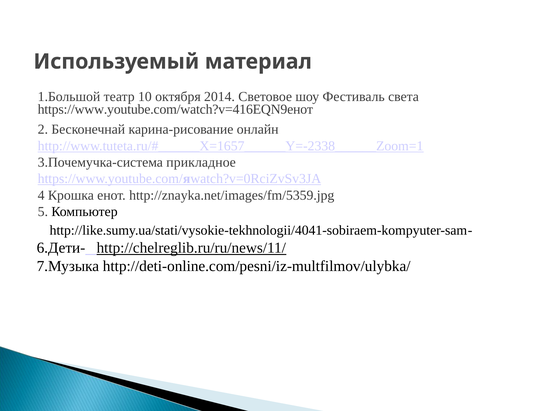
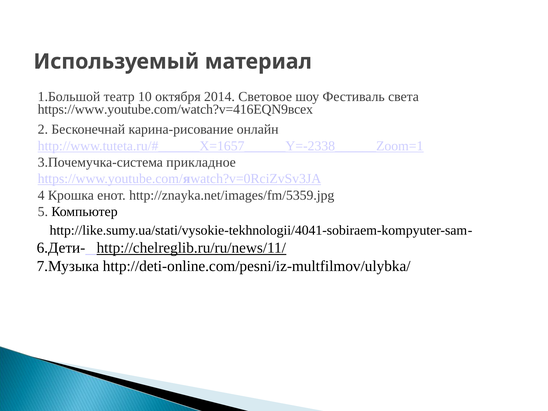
https://www.youtube.com/watch?v=416EQN9енот: https://www.youtube.com/watch?v=416EQN9енот -> https://www.youtube.com/watch?v=416EQN9всех (175, 109)
